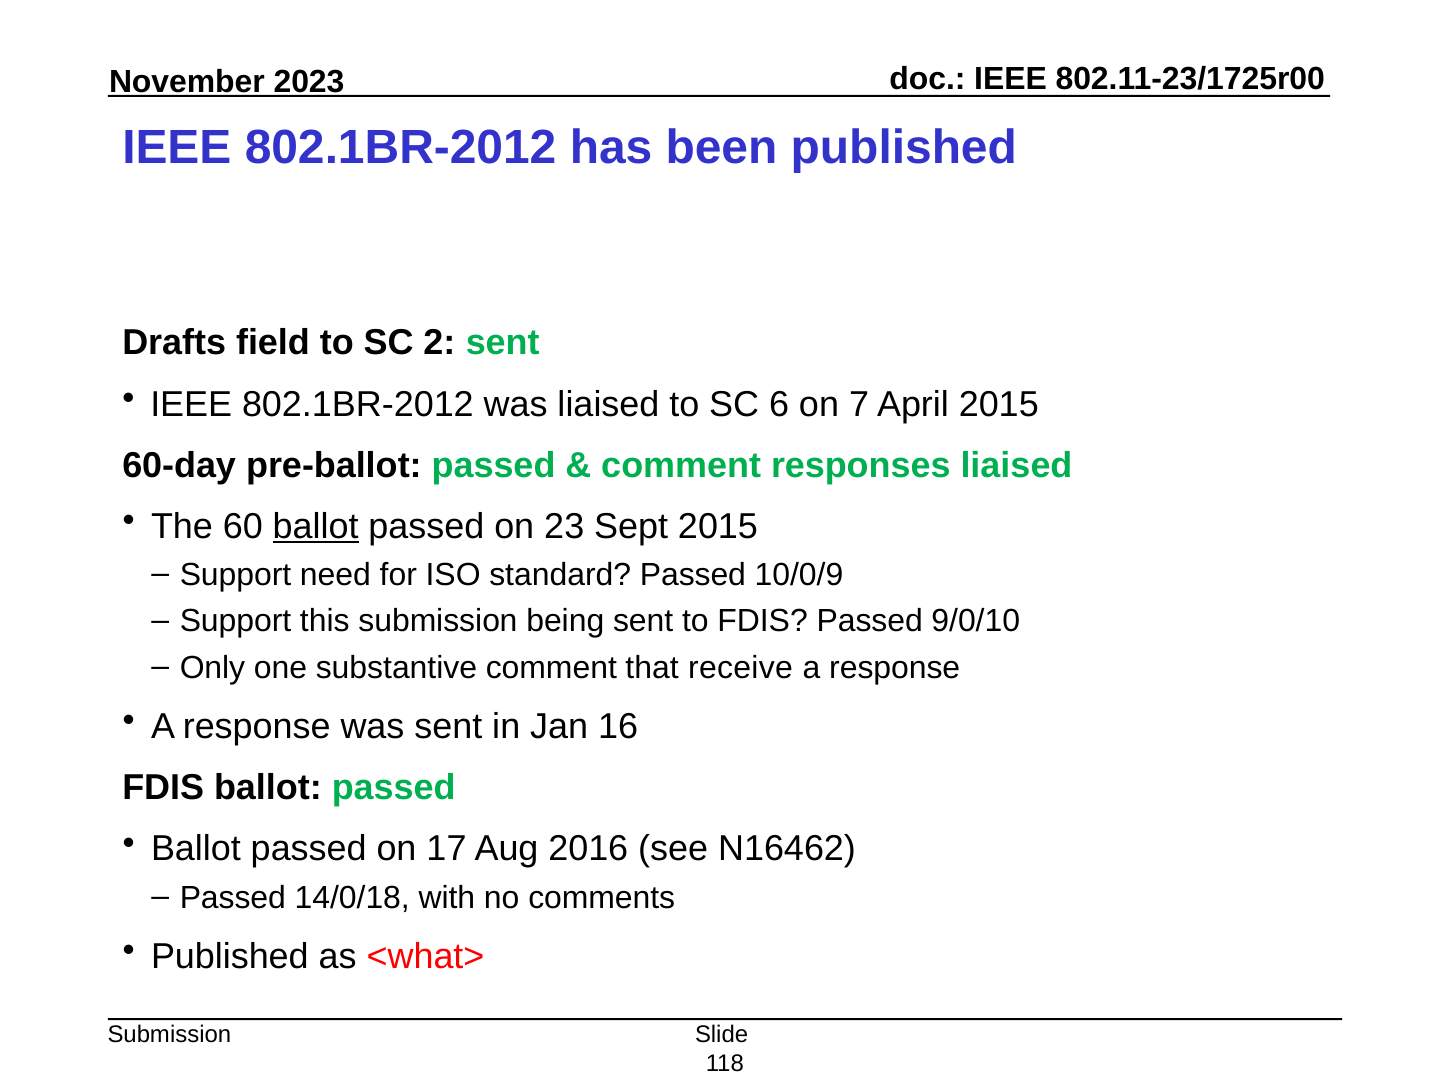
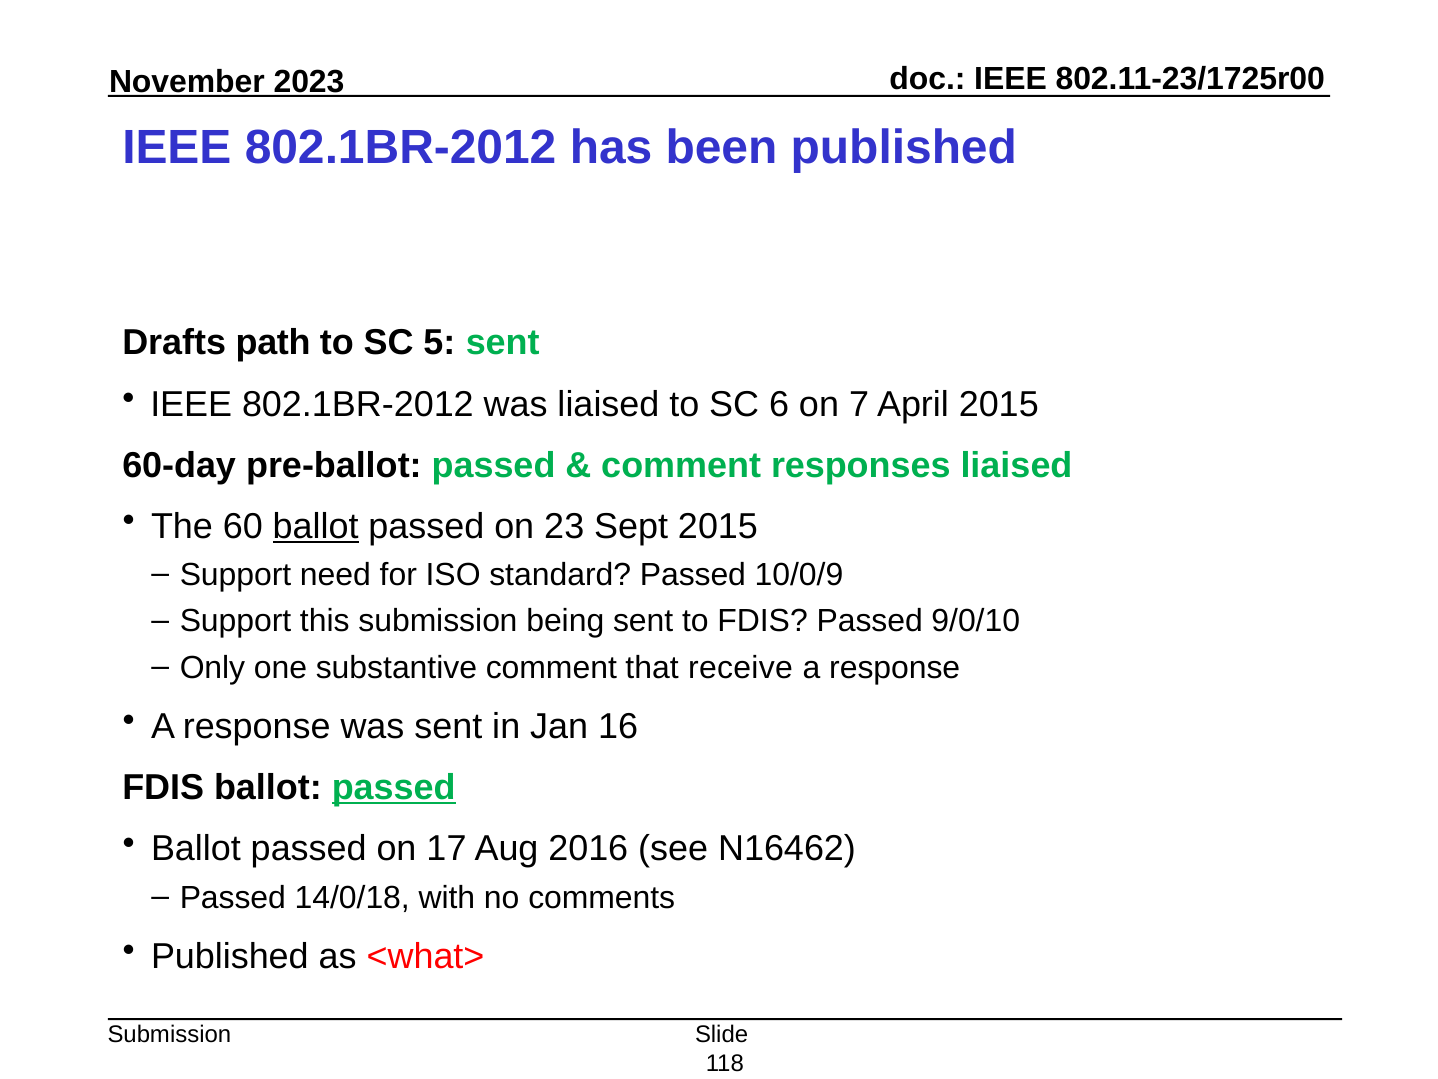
field: field -> path (273, 343)
2: 2 -> 5 (439, 343)
passed underline: none -> present (394, 788)
